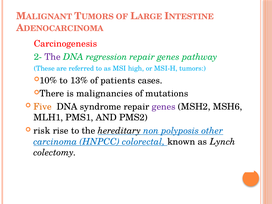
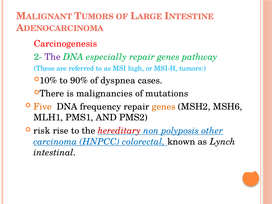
regression: regression -> especially (107, 57)
13%: 13% -> 90% (79, 80)
patients: patients -> dyspnea (118, 80)
syndrome: syndrome -> frequency (100, 107)
genes colour: purple -> orange (164, 107)
hereditary colour: black -> red (119, 131)
colectomy: colectomy -> intestinal (55, 153)
